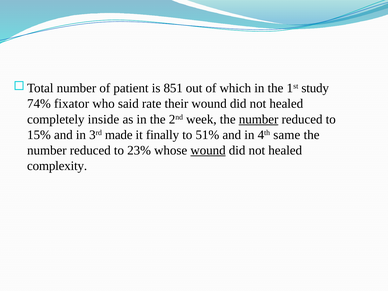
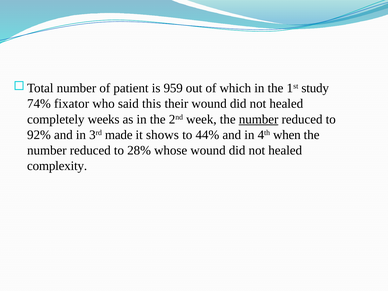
851: 851 -> 959 (173, 88)
rate: rate -> this (152, 104)
inside: inside -> weeks (104, 119)
15%: 15% -> 92% (39, 135)
finally: finally -> shows (162, 135)
51%: 51% -> 44% (207, 135)
same: same -> when (287, 135)
23%: 23% -> 28% (139, 150)
wound underline: present -> none (208, 150)
